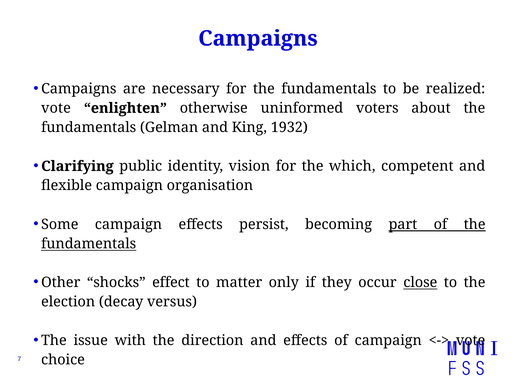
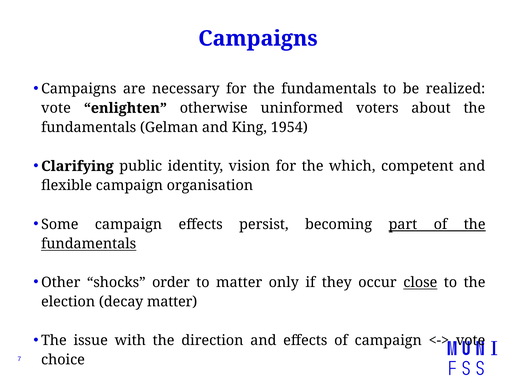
1932: 1932 -> 1954 (289, 128)
effect: effect -> order (171, 282)
decay versus: versus -> matter (172, 302)
